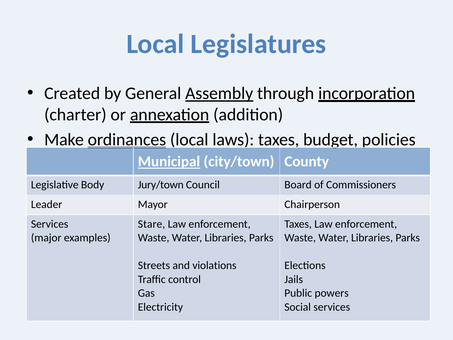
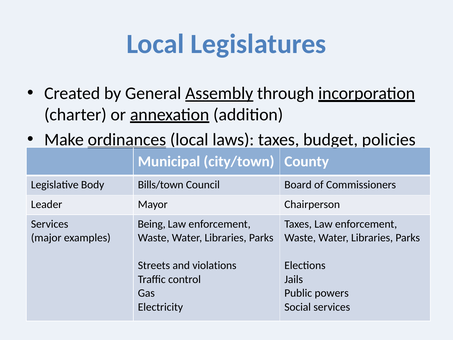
Municipal underline: present -> none (169, 161)
Jury/town: Jury/town -> Bills/town (161, 185)
Stare: Stare -> Being (152, 224)
